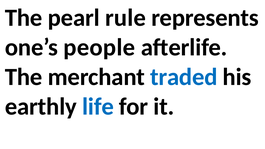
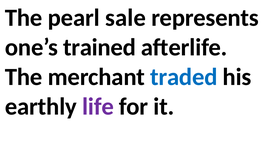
rule: rule -> sale (125, 18)
people: people -> trained (100, 47)
life colour: blue -> purple (98, 107)
